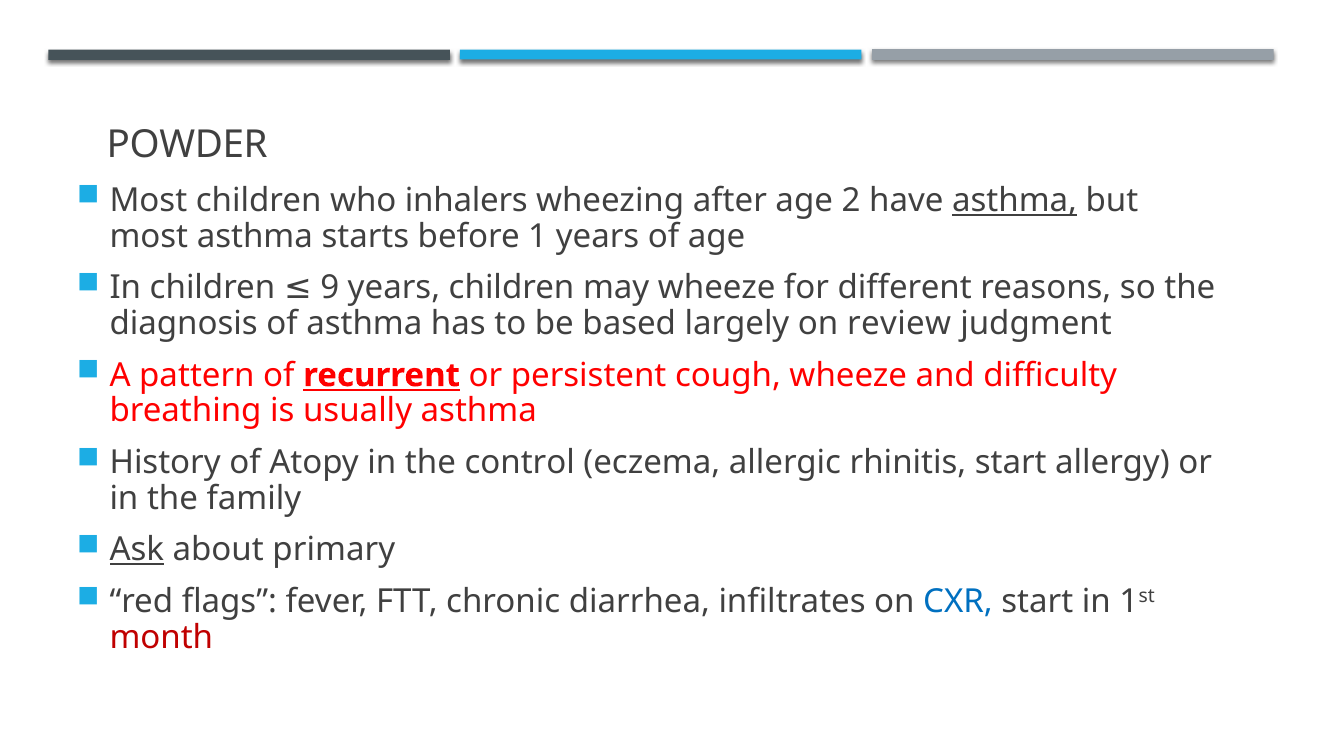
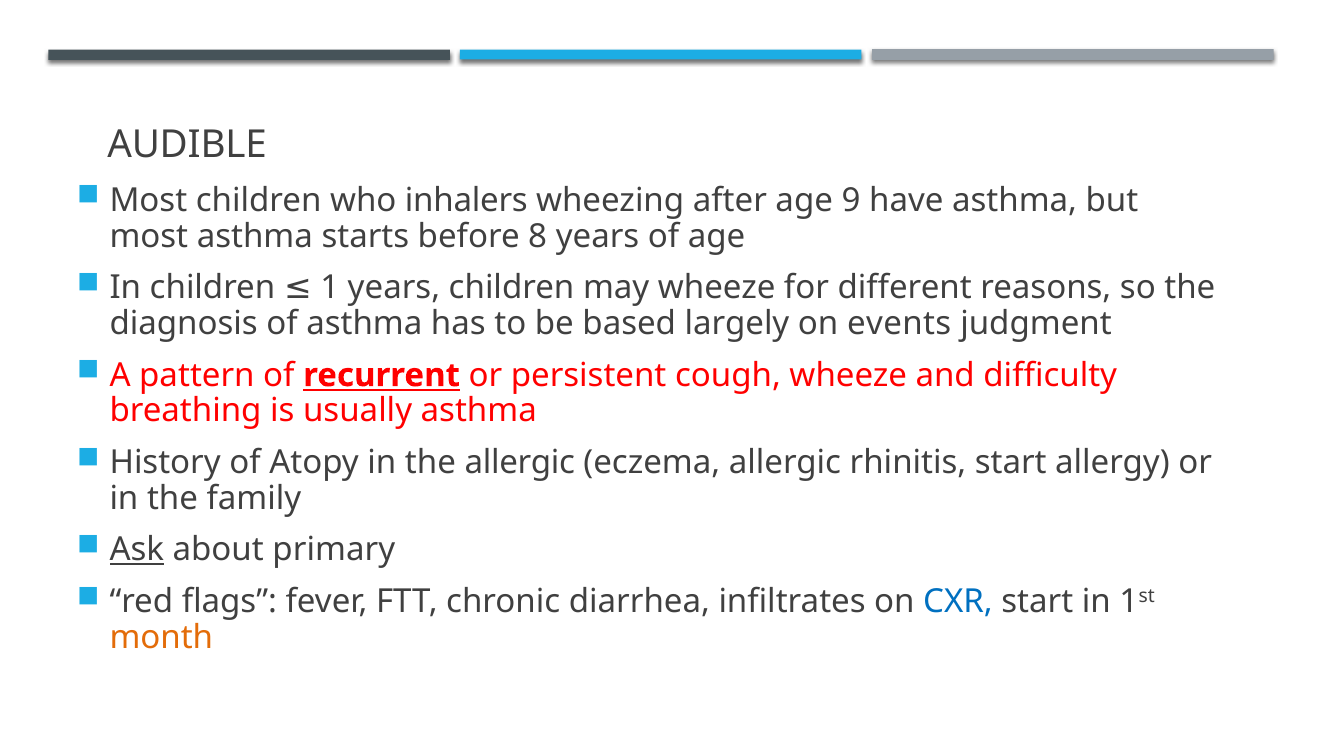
POWDER: POWDER -> AUDIBLE (187, 144)
2: 2 -> 9 (851, 200)
asthma underline: present -> none (1015, 200)
1: 1 -> 8 (538, 236)
9: 9 -> 1 (330, 288)
review: review -> events (899, 323)
the control: control -> allergic (520, 462)
month colour: red -> orange (161, 637)
